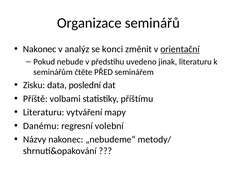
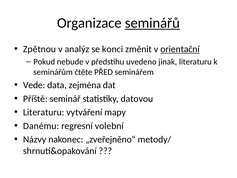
seminářů underline: none -> present (152, 23)
Nakonec: Nakonec -> Zpětnou (40, 49)
Zisku: Zisku -> Vede (34, 85)
poslední: poslední -> zejména (85, 85)
volbami: volbami -> seminář (65, 99)
příštímu: příštímu -> datovou (137, 99)
„nebudeme“: „nebudeme“ -> „zveřejněno“ (111, 139)
